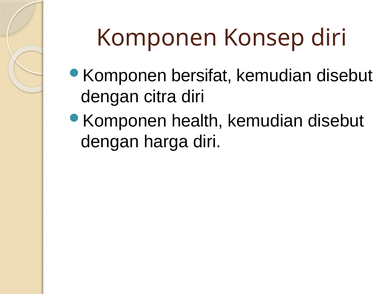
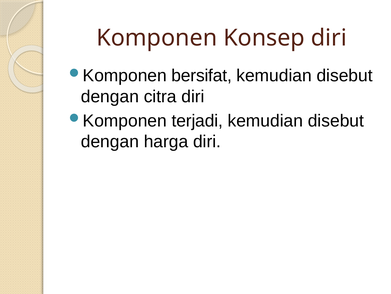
health: health -> terjadi (197, 120)
